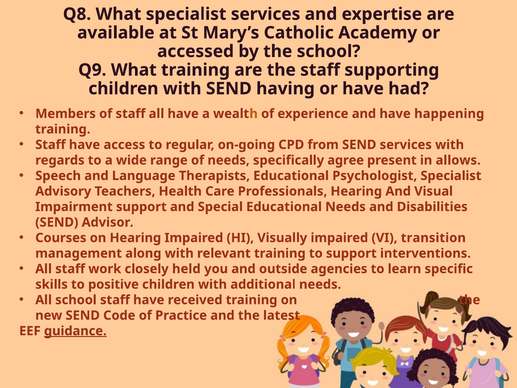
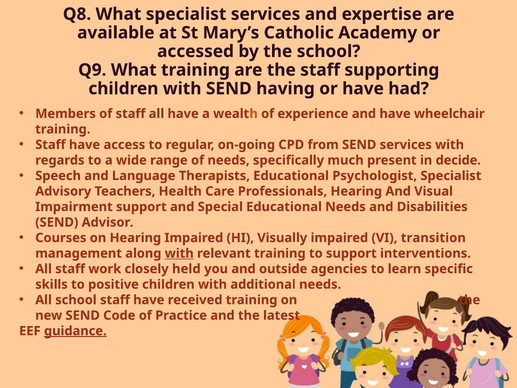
happening: happening -> wheelchair (449, 114)
agree: agree -> much (346, 160)
allows: allows -> decide (458, 160)
with underline: none -> present (179, 253)
